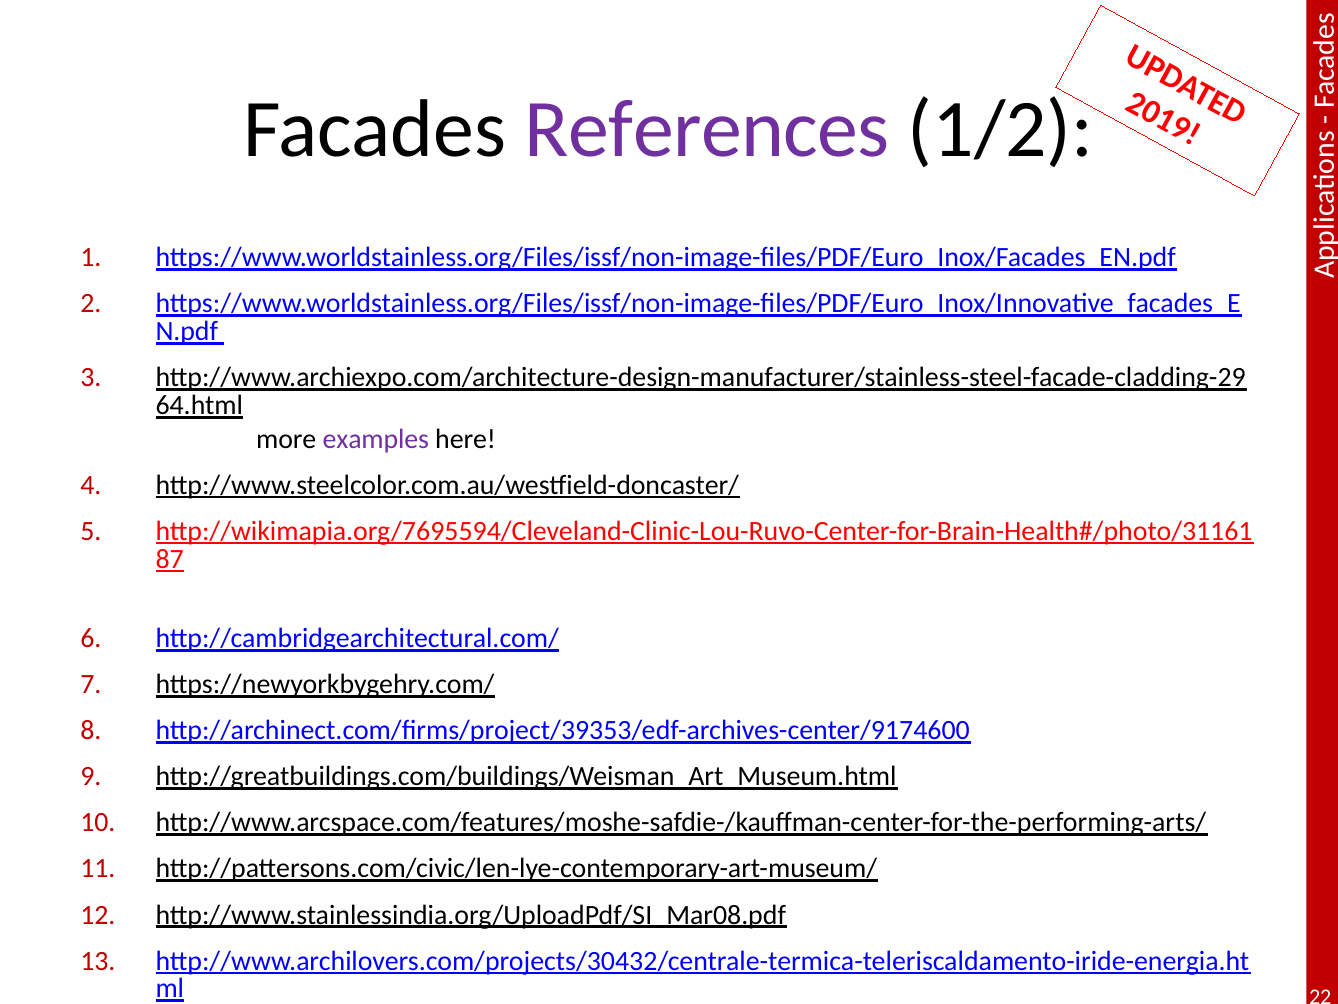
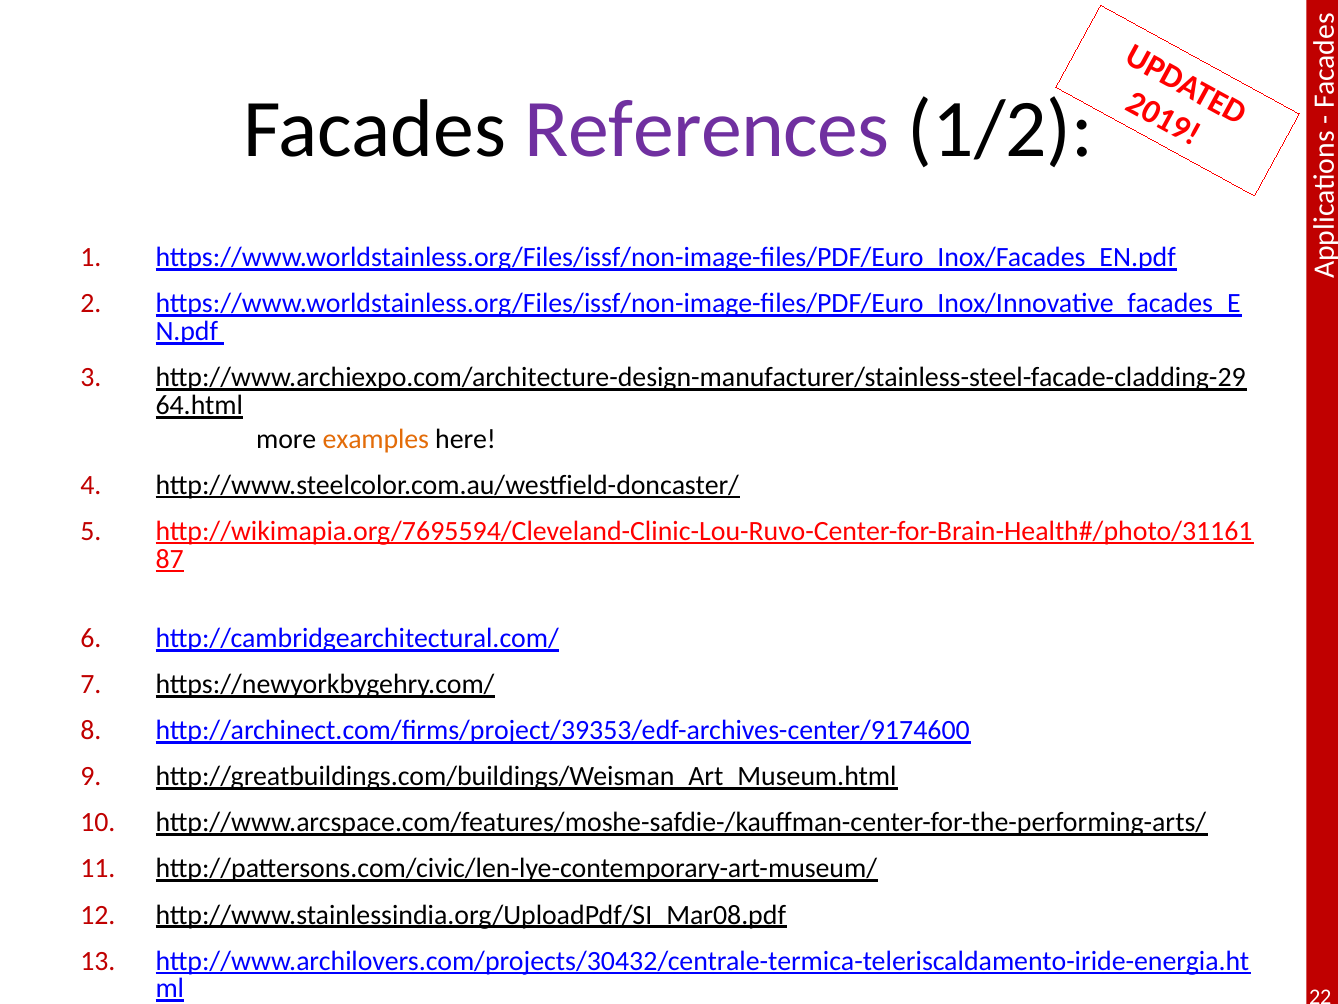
examples colour: purple -> orange (376, 439)
